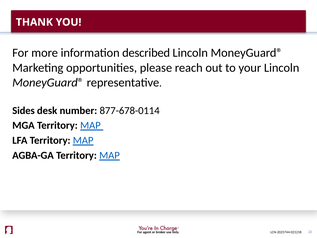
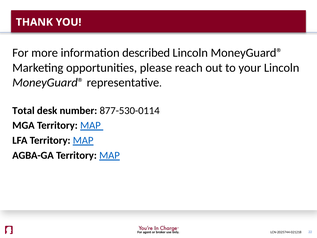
Sides: Sides -> Total (23, 111)
877-678-0114: 877-678-0114 -> 877-530-0114 (130, 111)
